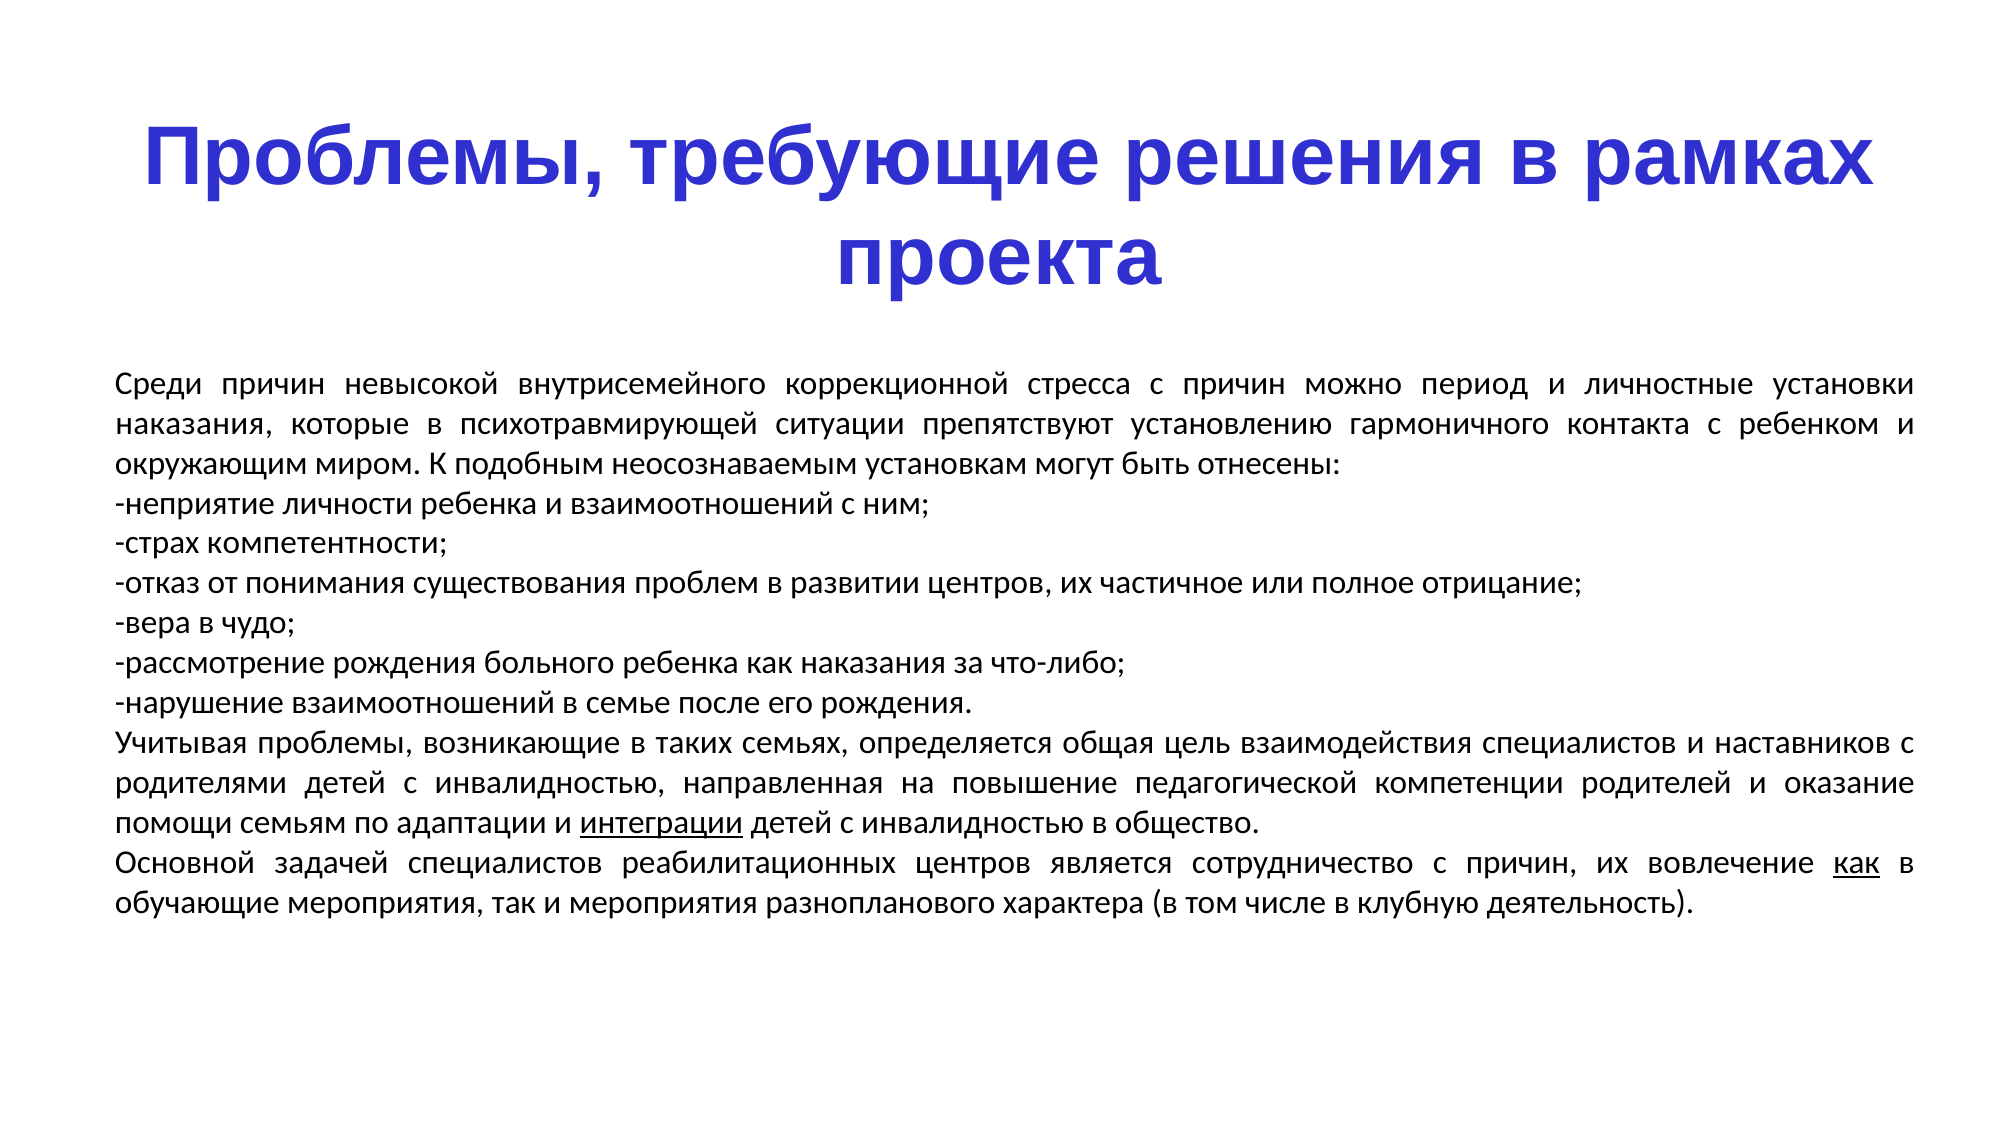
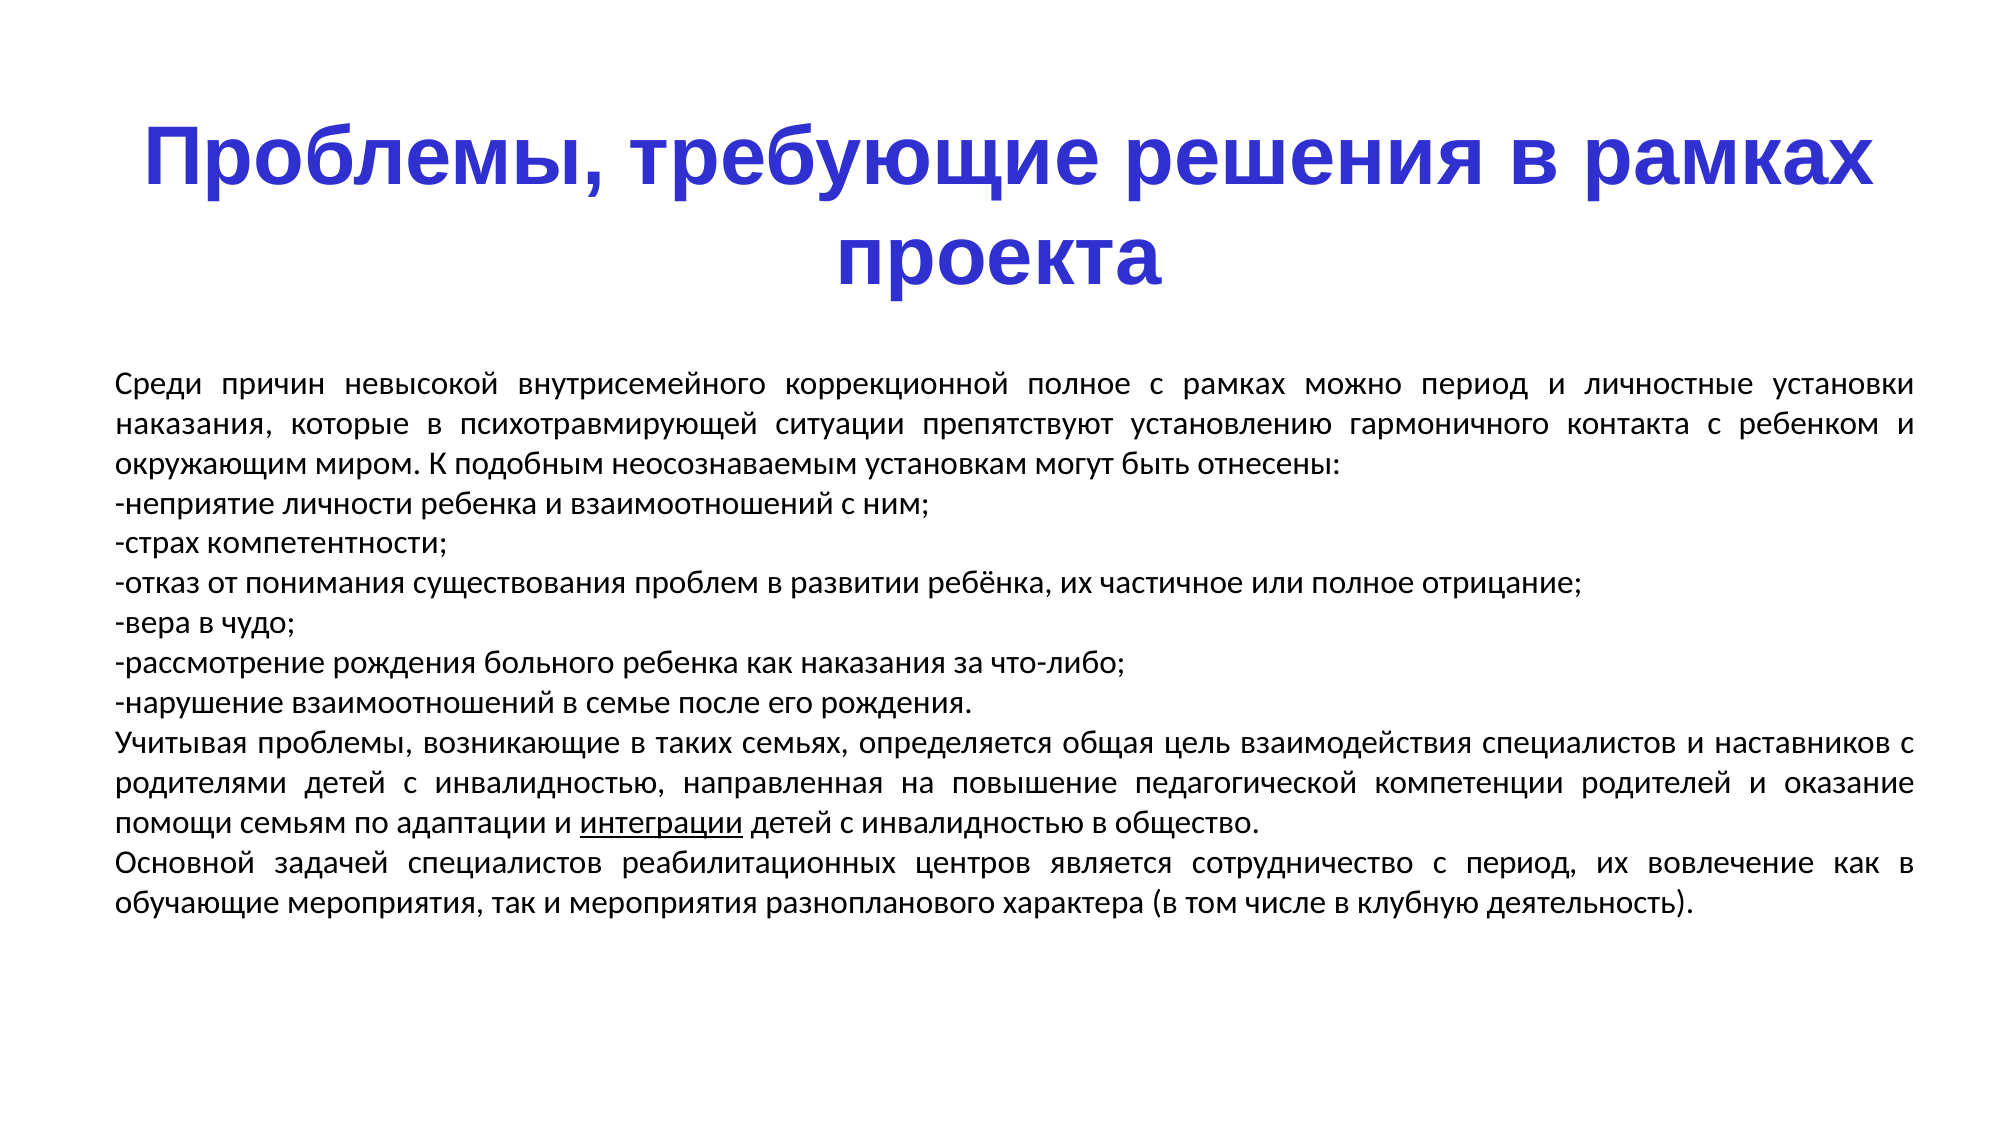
коррекционной стресса: стресса -> полное (1079, 383)
причин: причин -> рамках (1234, 383)
развитии центров: центров -> ребёнка (990, 583)
сотрудничество с причин: причин -> период (1522, 862)
как underline: present -> none (1856, 862)
